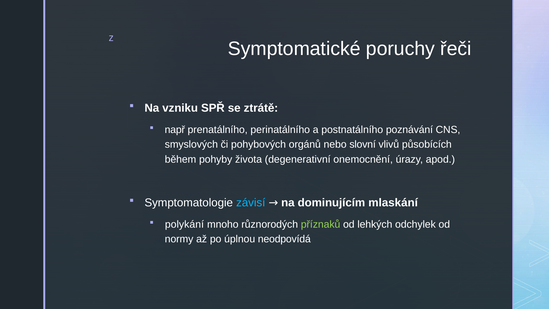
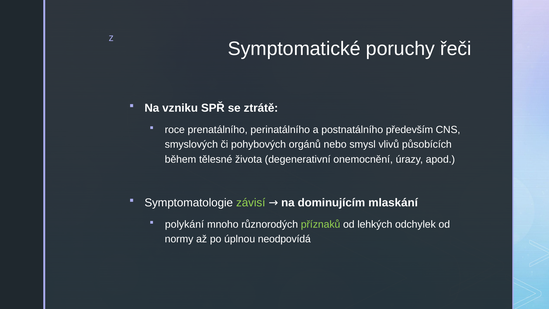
např: např -> roce (175, 130)
poznávání: poznávání -> především (409, 130)
slovní: slovní -> smysl (363, 144)
pohyby: pohyby -> tělesné (216, 159)
závisí colour: light blue -> light green (251, 203)
